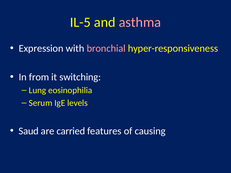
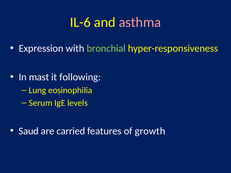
IL-5: IL-5 -> IL-6 (80, 22)
bronchial colour: pink -> light green (106, 48)
from: from -> mast (39, 77)
switching: switching -> following (80, 77)
causing: causing -> growth (150, 131)
